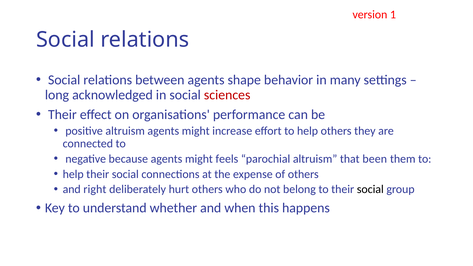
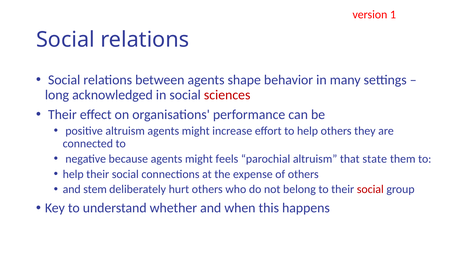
been: been -> state (375, 159)
right: right -> stem (95, 189)
social colour: black -> red (370, 189)
